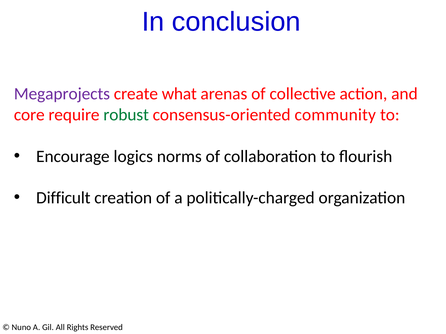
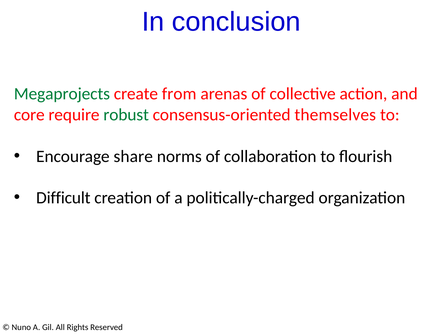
Megaprojects colour: purple -> green (62, 94)
what: what -> from (179, 94)
community: community -> themselves (335, 115)
logics: logics -> share (133, 157)
